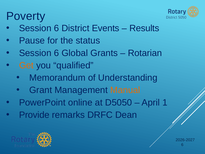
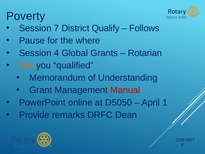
6: 6 -> 7 (57, 28)
Events: Events -> Qualify (106, 28)
Results: Results -> Follows (144, 28)
status: status -> where (88, 41)
6: 6 -> 4 (57, 53)
Manual colour: orange -> red (125, 90)
